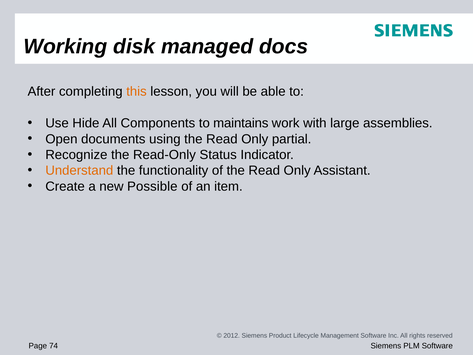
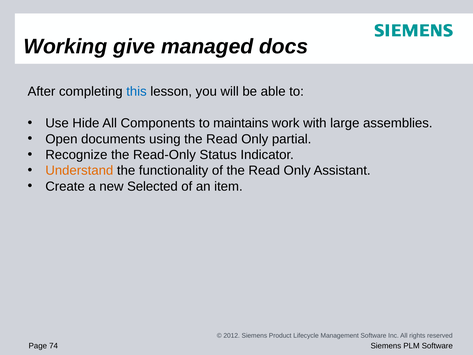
disk: disk -> give (134, 46)
this colour: orange -> blue (136, 92)
Possible: Possible -> Selected (152, 186)
